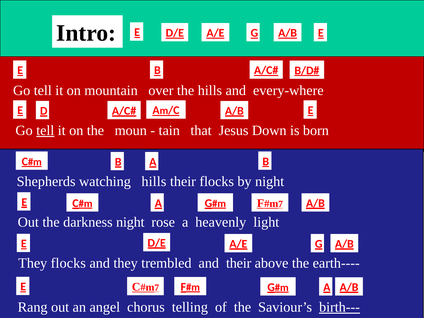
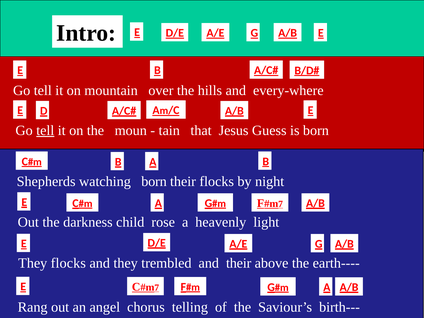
Down: Down -> Guess (269, 130)
watching hills: hills -> born (154, 182)
darkness night: night -> child (130, 222)
birth--- underline: present -> none (340, 307)
